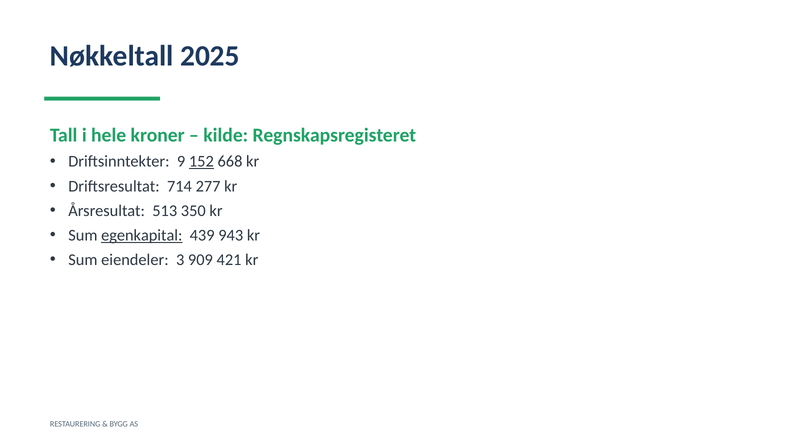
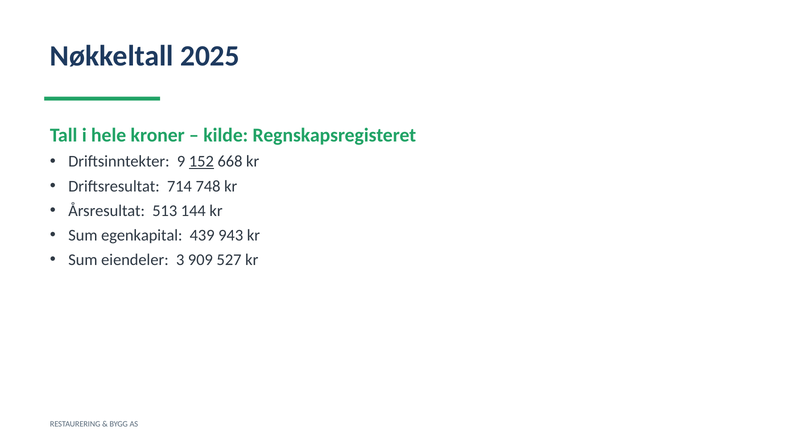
277: 277 -> 748 (208, 186)
350: 350 -> 144 (193, 211)
egenkapital underline: present -> none (142, 235)
421: 421 -> 527 (229, 260)
